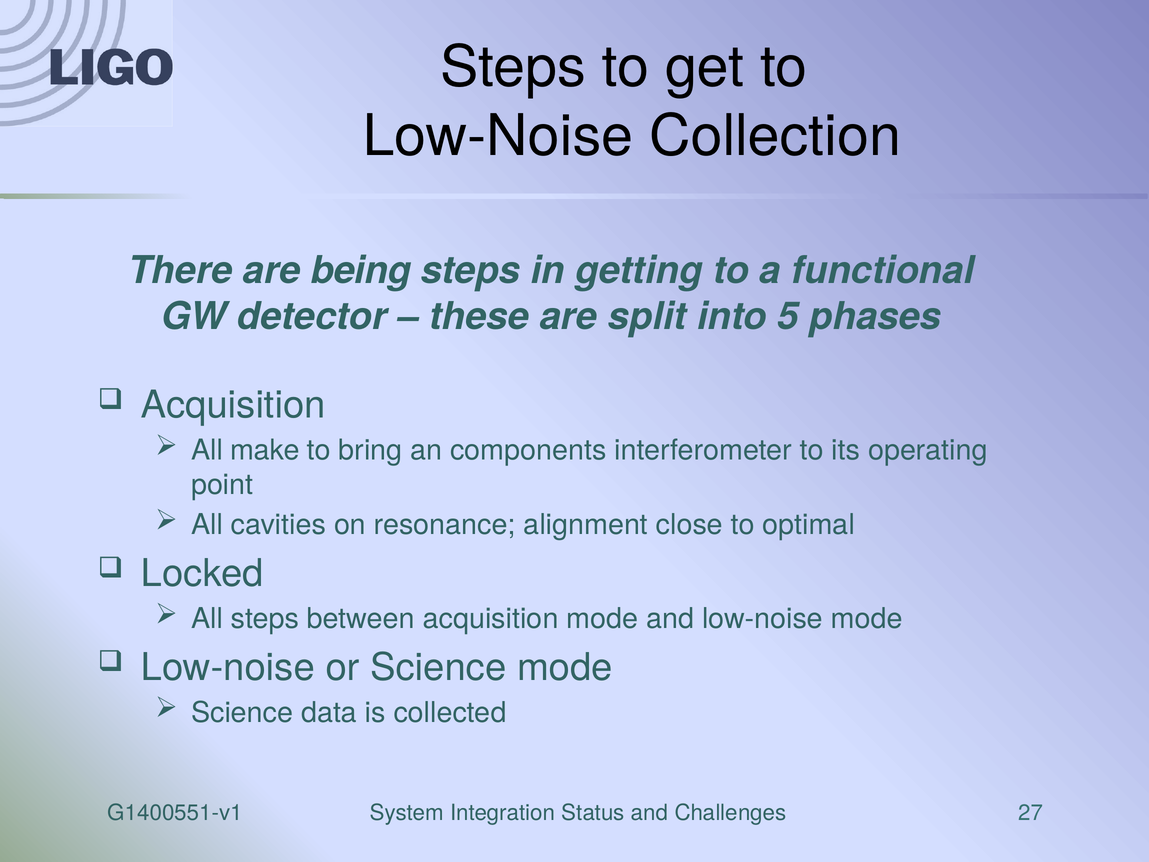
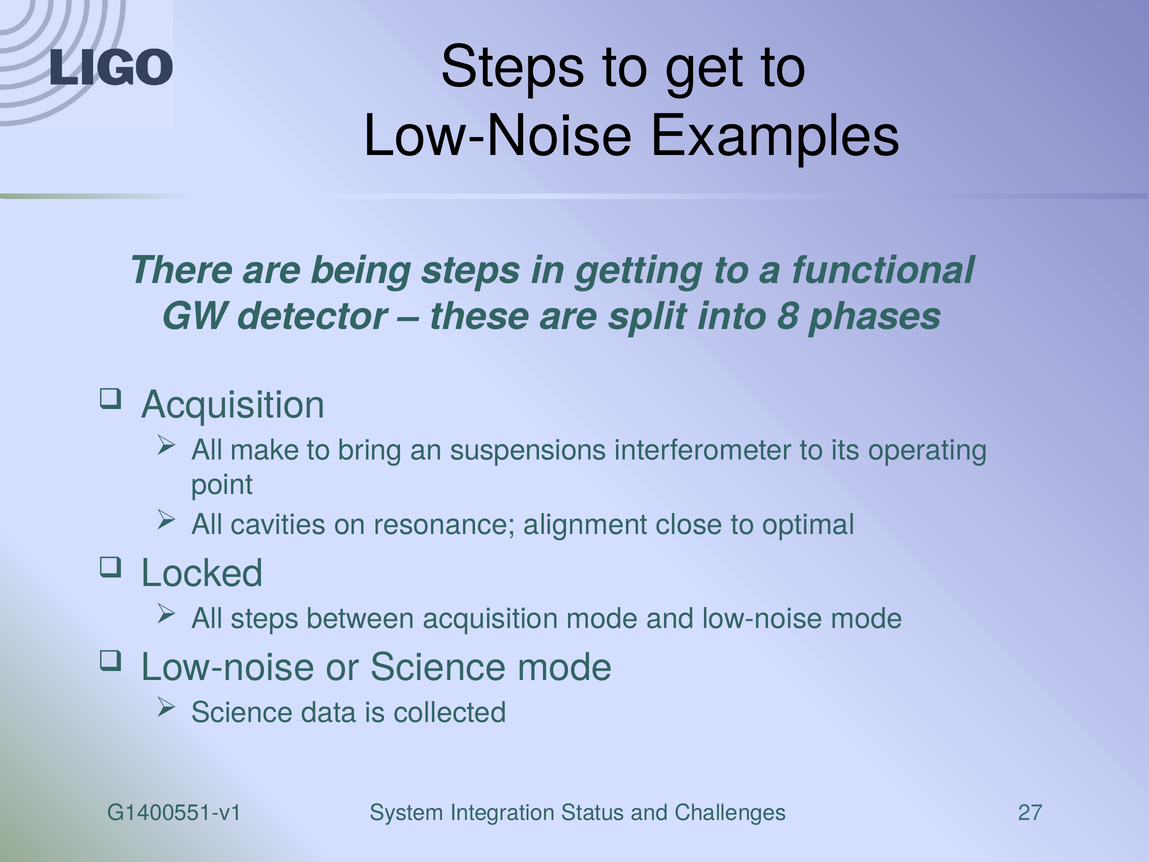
Collection: Collection -> Examples (775, 136)
5: 5 -> 8 (788, 317)
components: components -> suspensions (528, 450)
